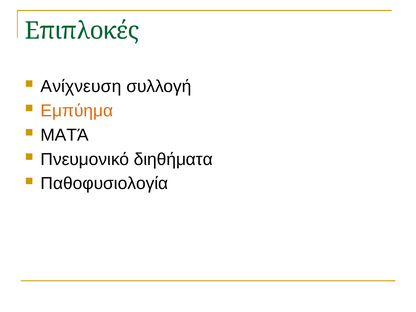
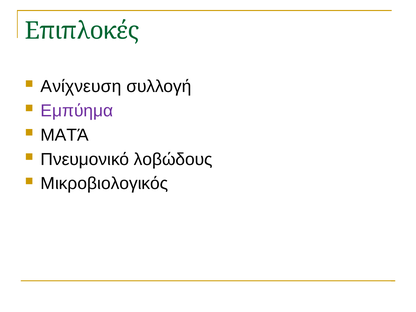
Εμπύημα colour: orange -> purple (77, 111)
διηθήματα: διηθήματα -> λοβώδους (173, 159)
Παθοφυσιολογία: Παθοφυσιολογία -> Μικροβιολογικός (104, 184)
